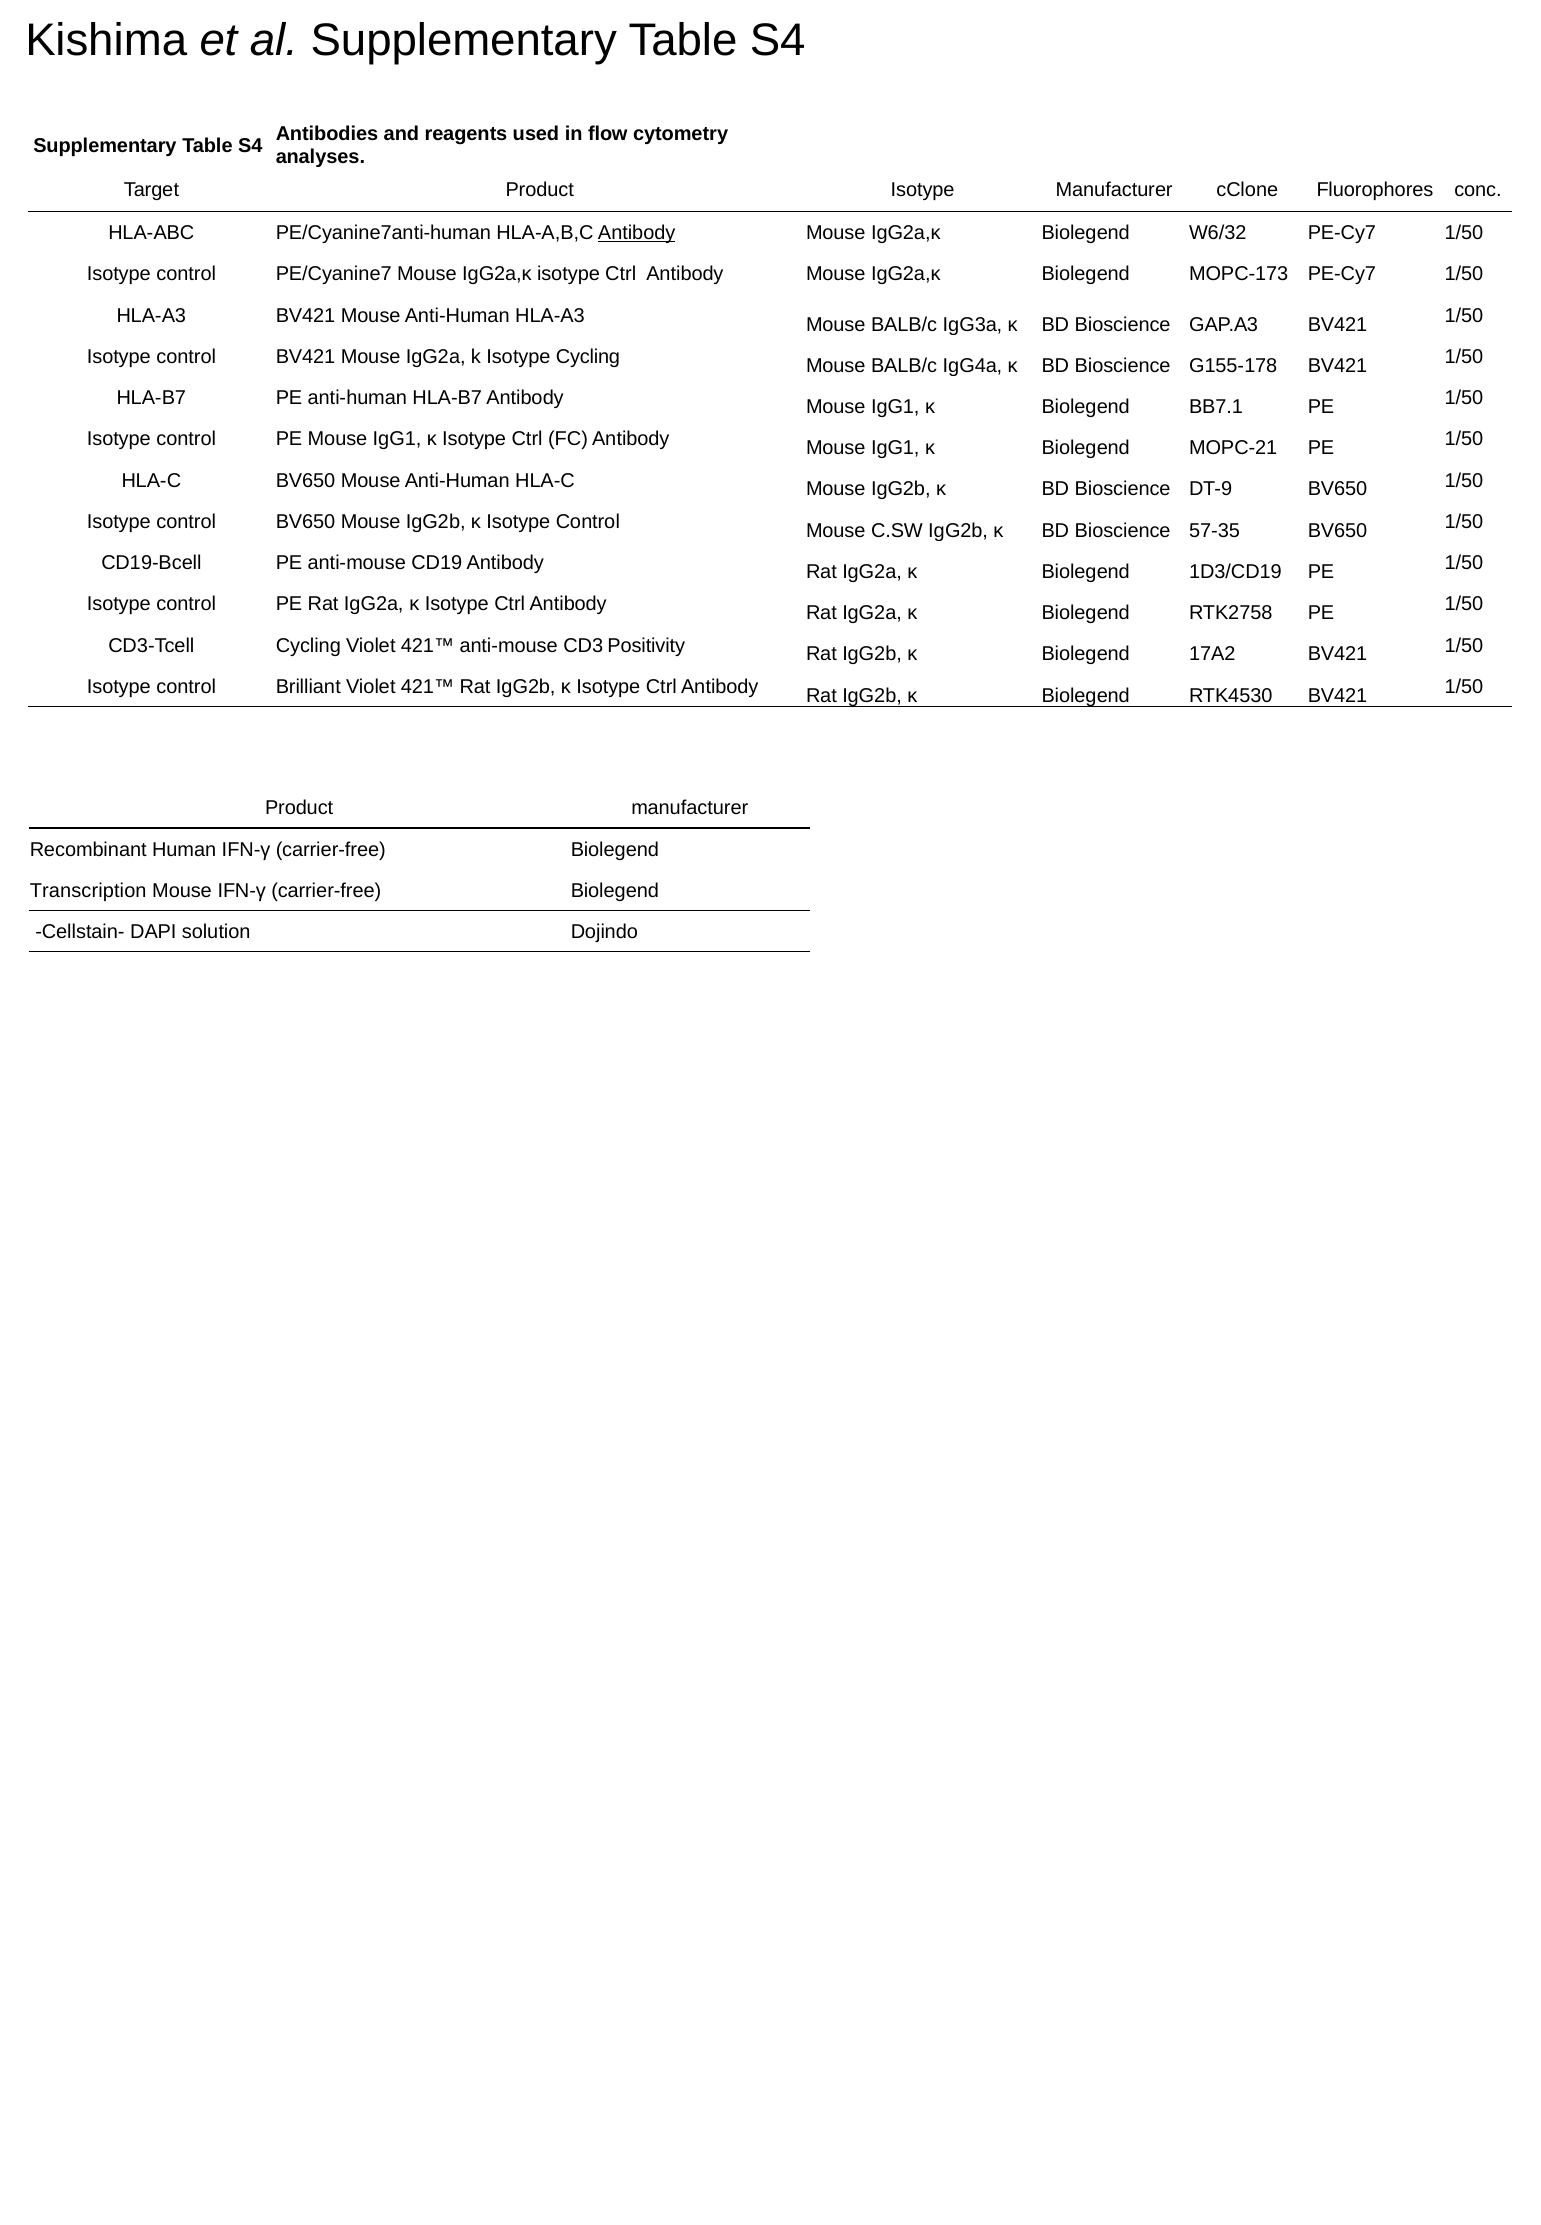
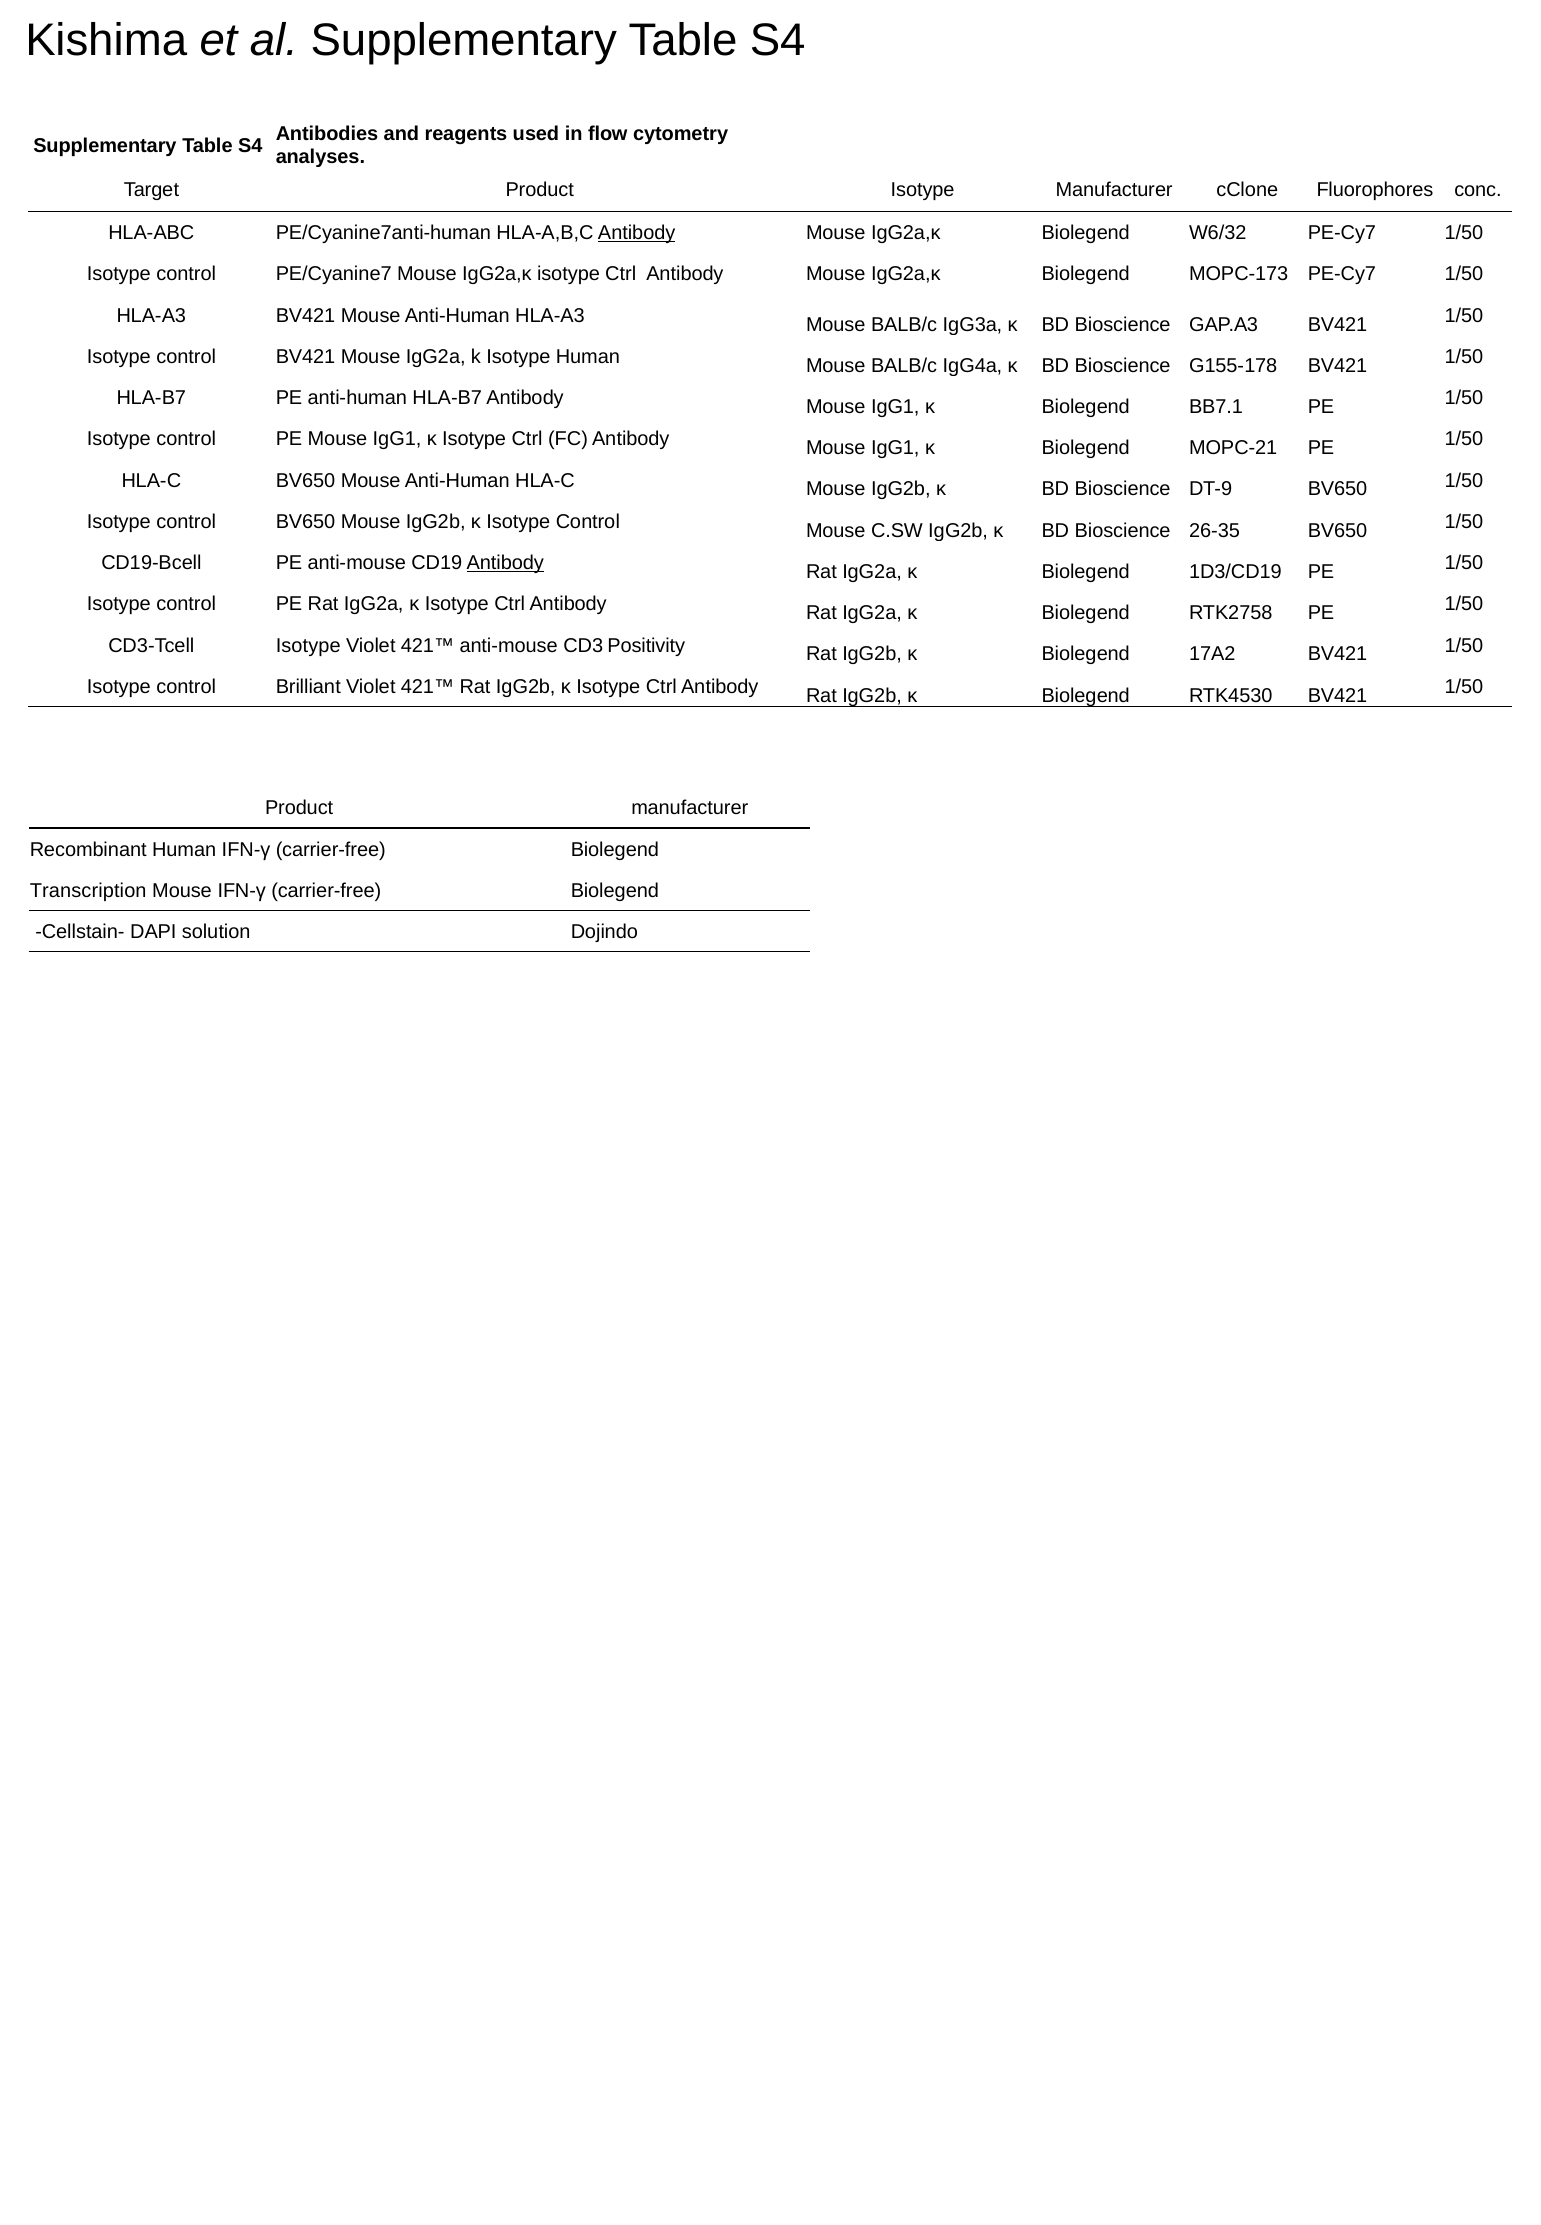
Isotype Cycling: Cycling -> Human (588, 357)
57-35: 57-35 -> 26-35 (1215, 531)
Antibody underline: none -> present (505, 563)
CD3-Tcell Cycling: Cycling -> Isotype (308, 646)
